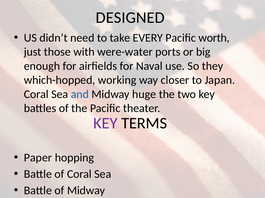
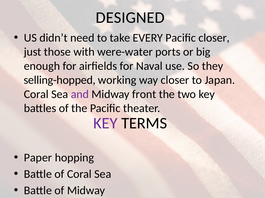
Pacific worth: worth -> closer (214, 38)
which-hopped: which-hopped -> selling-hopped (60, 80)
and colour: blue -> purple (80, 95)
huge: huge -> front (144, 95)
